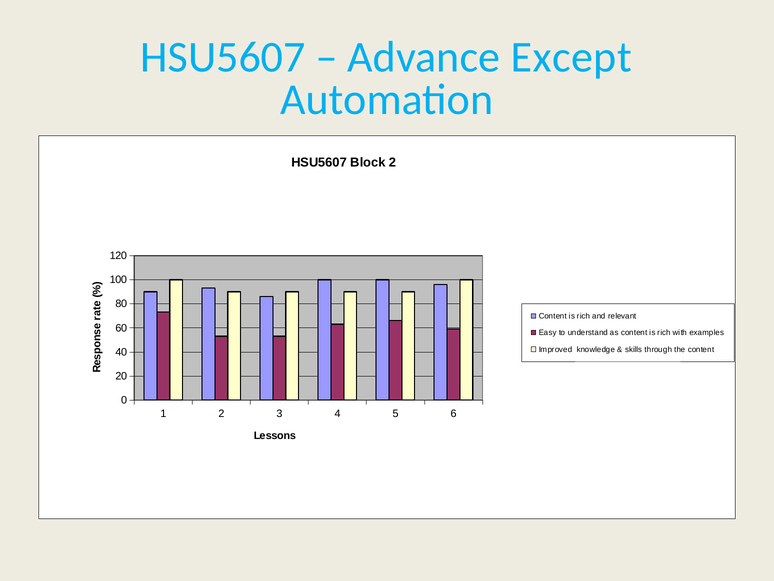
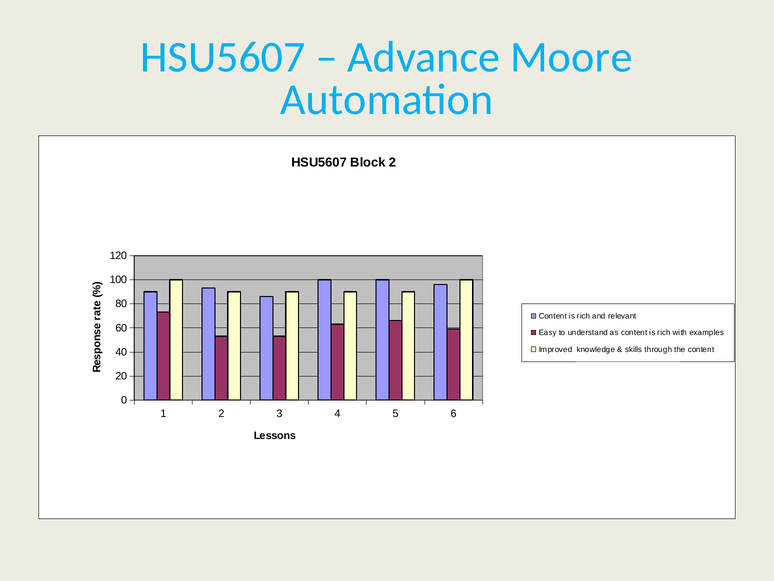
Except: Except -> Moore (571, 57)
